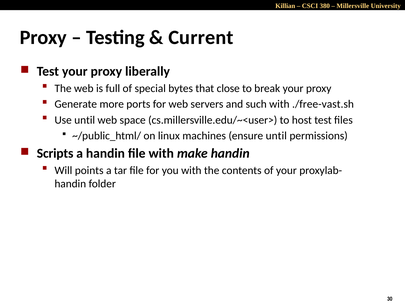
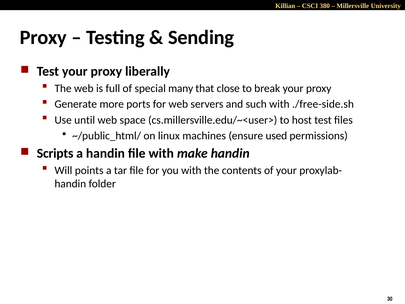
Current: Current -> Sending (201, 38)
bytes: bytes -> many (181, 88)
./free-vast.sh: ./free-vast.sh -> ./free-side.sh (323, 104)
ensure until: until -> used (276, 136)
